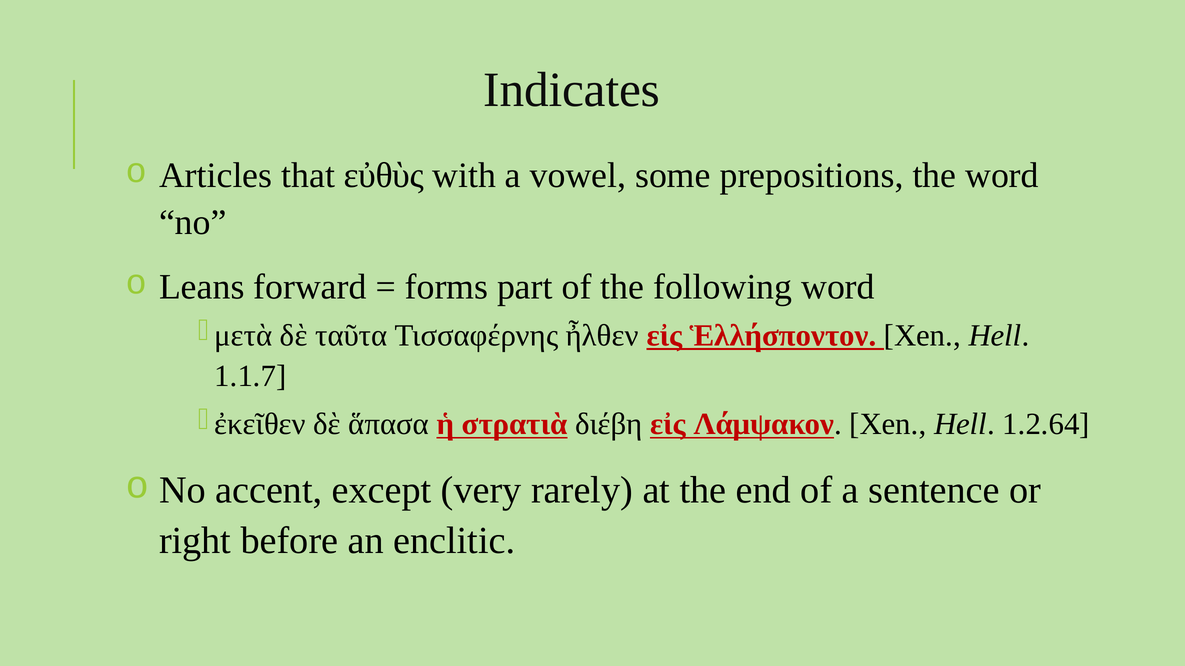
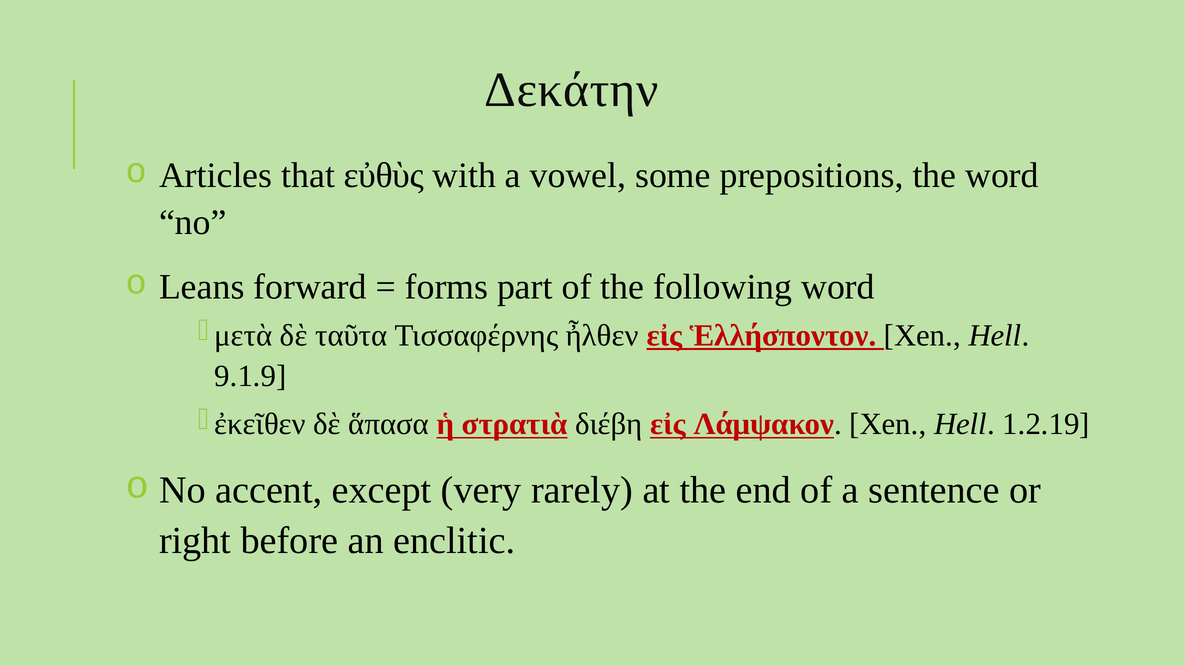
Indicates: Indicates -> Δεκάτην (571, 90)
1.1.7: 1.1.7 -> 9.1.9 (250, 376)
1.2.64: 1.2.64 -> 1.2.19 (1046, 424)
